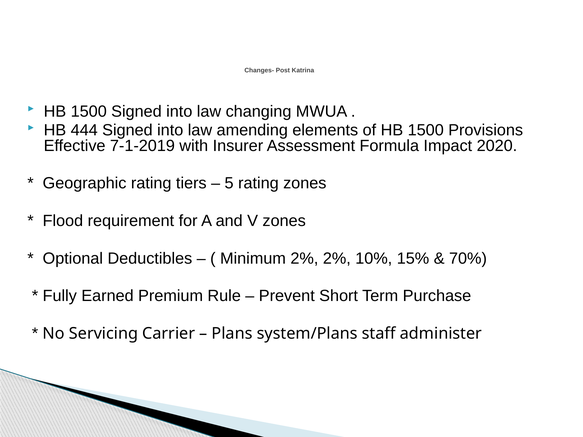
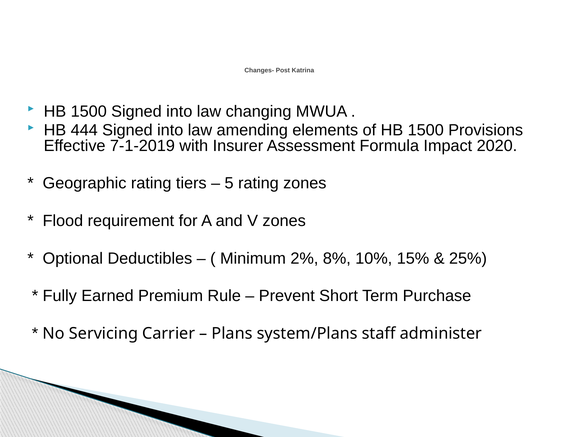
2% 2%: 2% -> 8% (337, 258)
70%: 70% -> 25% (468, 258)
